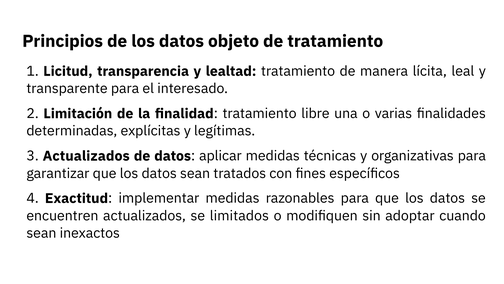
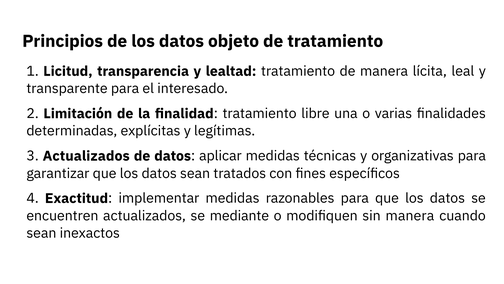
limitados: limitados -> mediante (239, 215)
sin adoptar: adoptar -> manera (410, 215)
